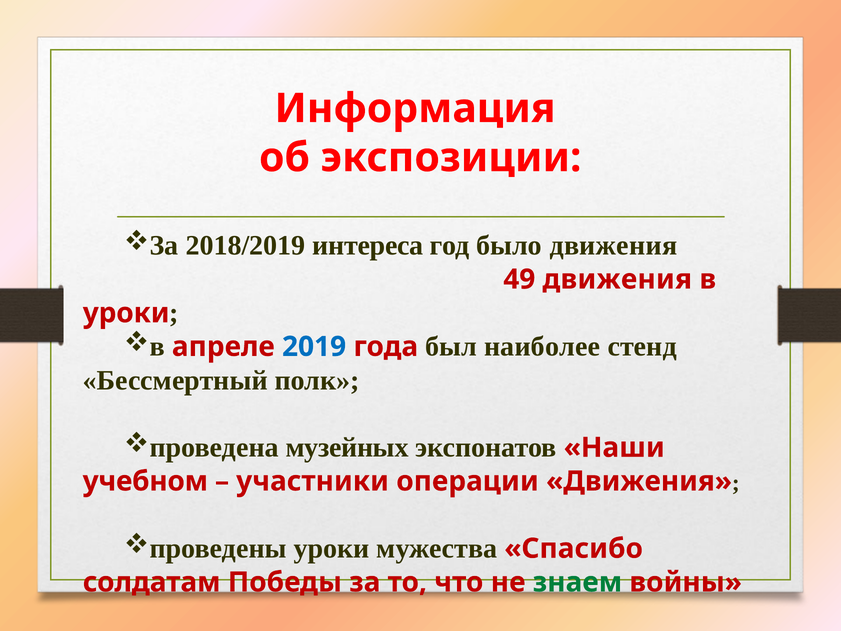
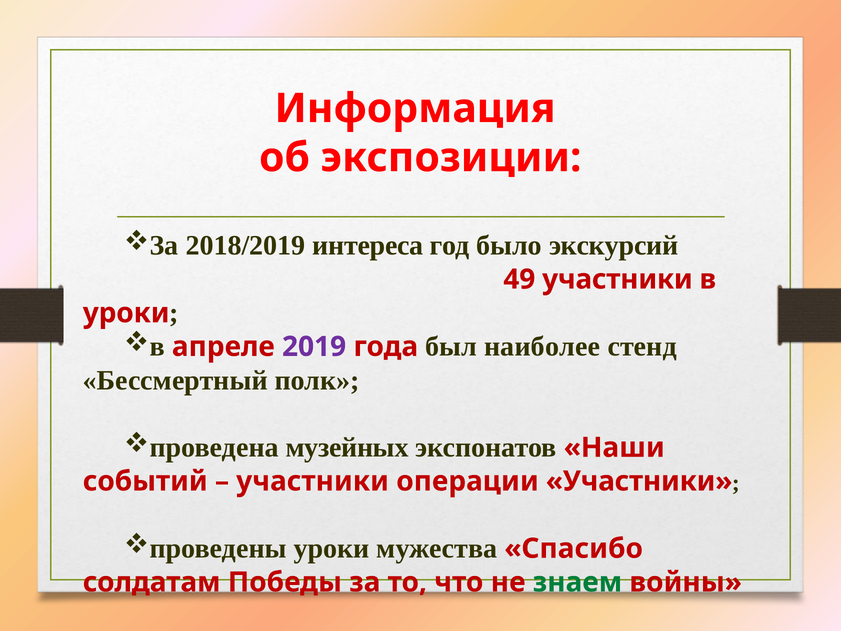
было движения: движения -> экскурсий (614, 246)
49 движения: движения -> участники (617, 279)
2019 colour: blue -> purple (314, 347)
учебном: учебном -> событий (145, 481)
операции Движения: Движения -> Участники (639, 481)
